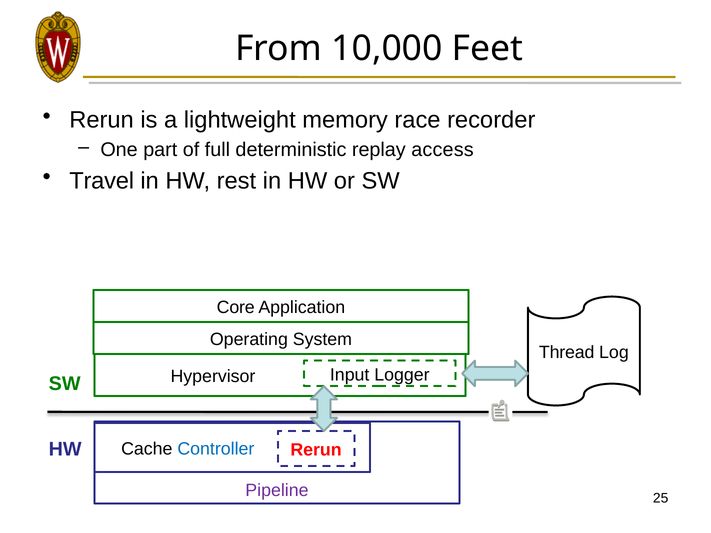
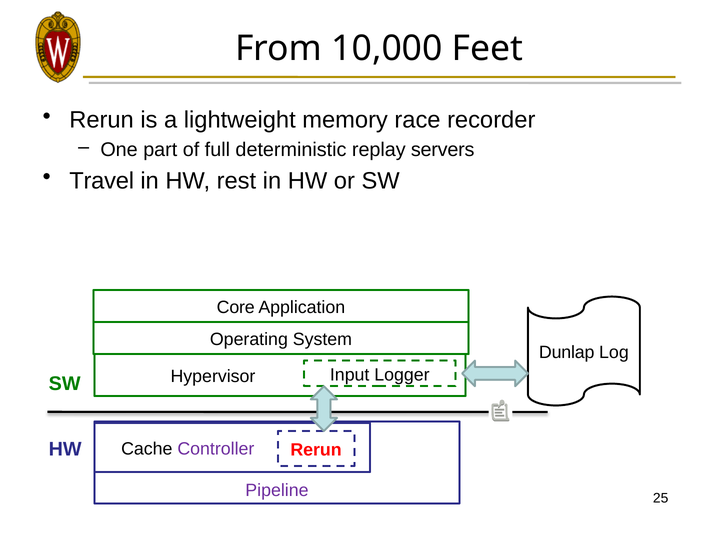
access: access -> servers (443, 150)
Thread: Thread -> Dunlap (567, 352)
Controller colour: blue -> purple (216, 449)
